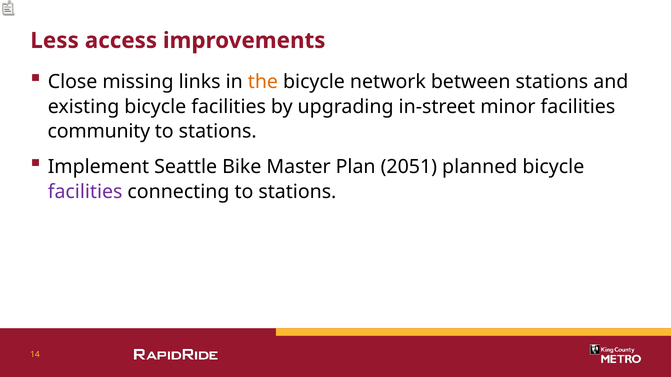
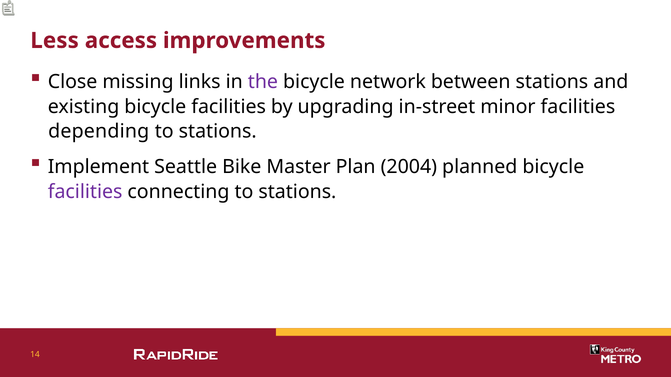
the colour: orange -> purple (263, 82)
community: community -> depending (99, 131)
2051: 2051 -> 2004 (409, 167)
